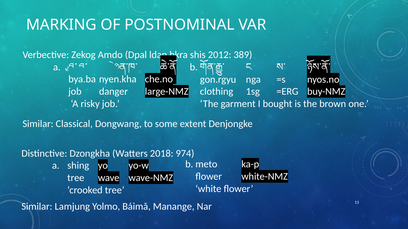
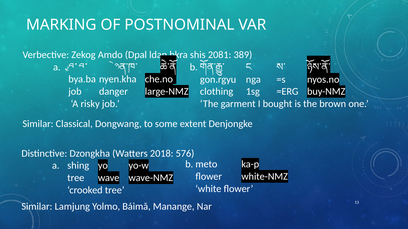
2012: 2012 -> 2081 (220, 55)
974: 974 -> 576 (185, 154)
